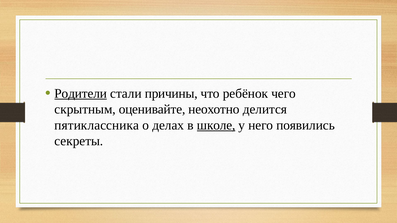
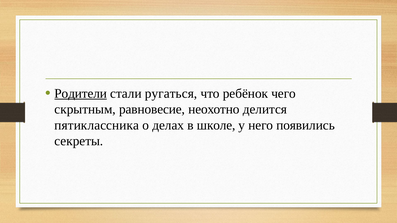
причины: причины -> ругаться (171, 94)
оценивайте: оценивайте -> равновесие (152, 110)
школе underline: present -> none (216, 125)
